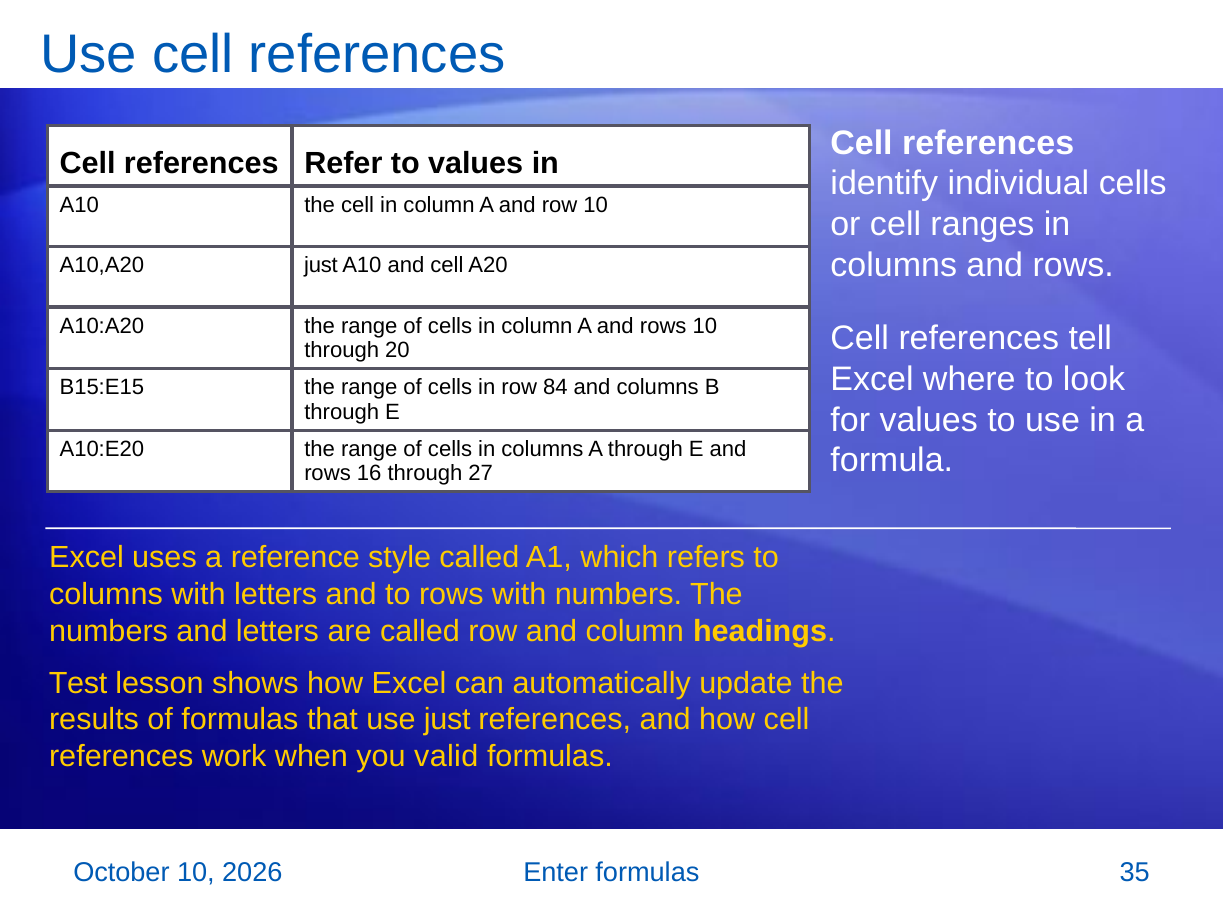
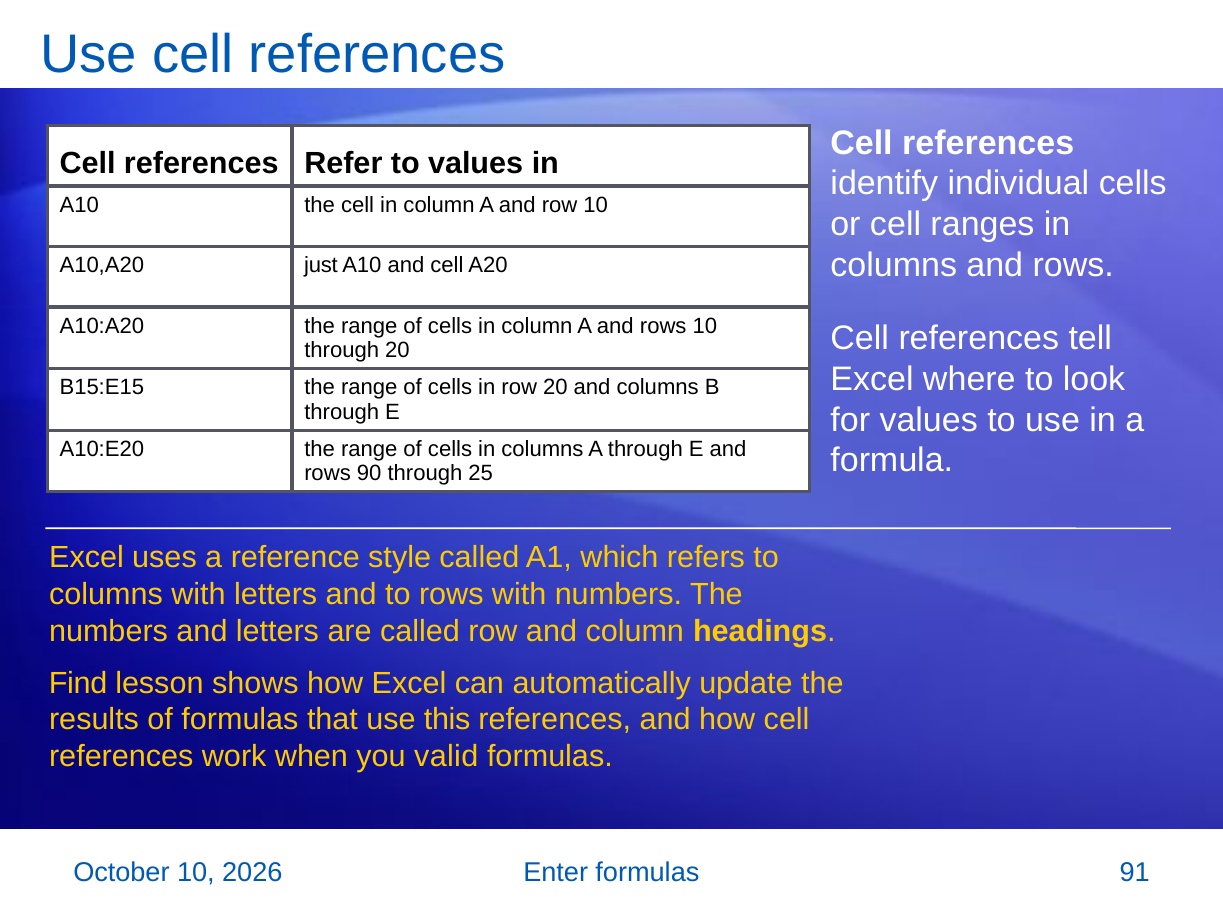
row 84: 84 -> 20 (555, 388)
16: 16 -> 90 (369, 474)
27: 27 -> 25 (481, 474)
Test: Test -> Find (78, 683)
use just: just -> this (447, 720)
35: 35 -> 91 (1135, 872)
